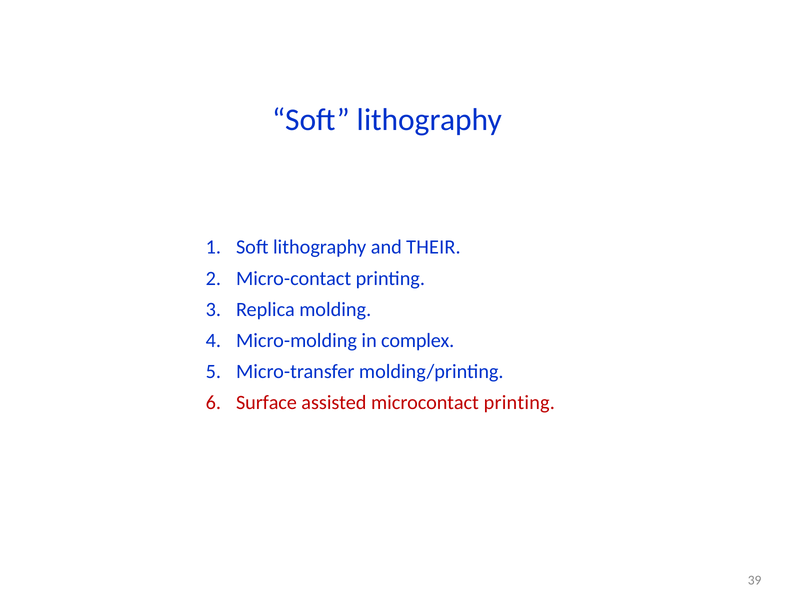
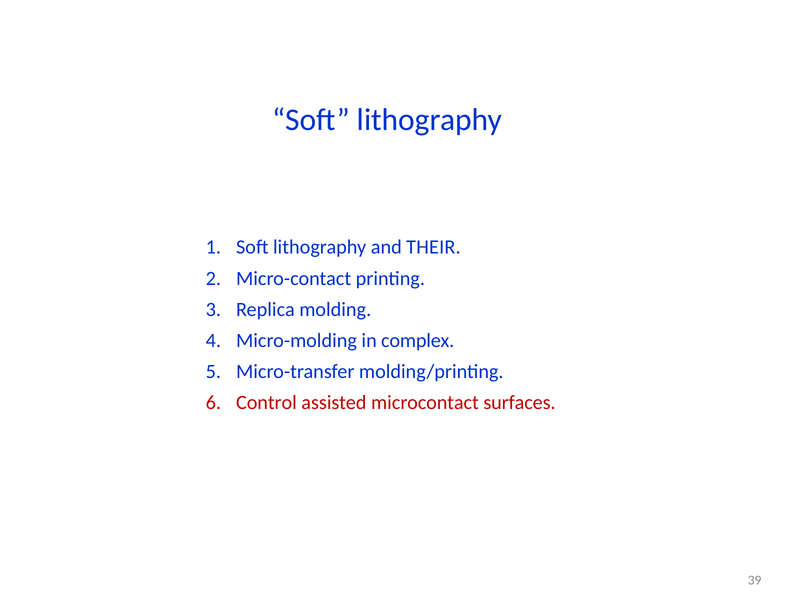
Surface: Surface -> Control (266, 402)
microcontact printing: printing -> surfaces (519, 402)
